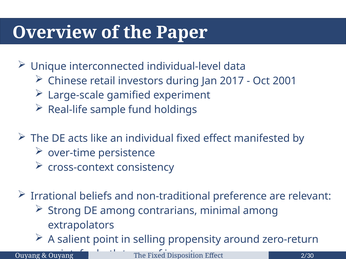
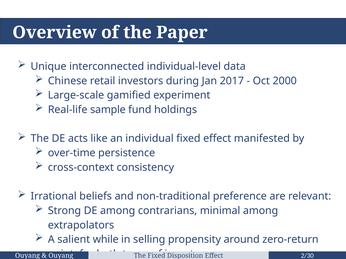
2001: 2001 -> 2000 (285, 81)
salient point: point -> while (106, 240)
